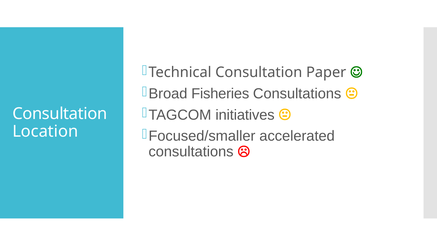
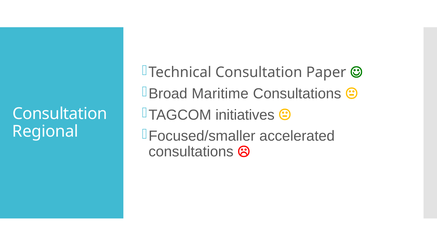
Fisheries: Fisheries -> Maritime (220, 94)
Location: Location -> Regional (45, 131)
